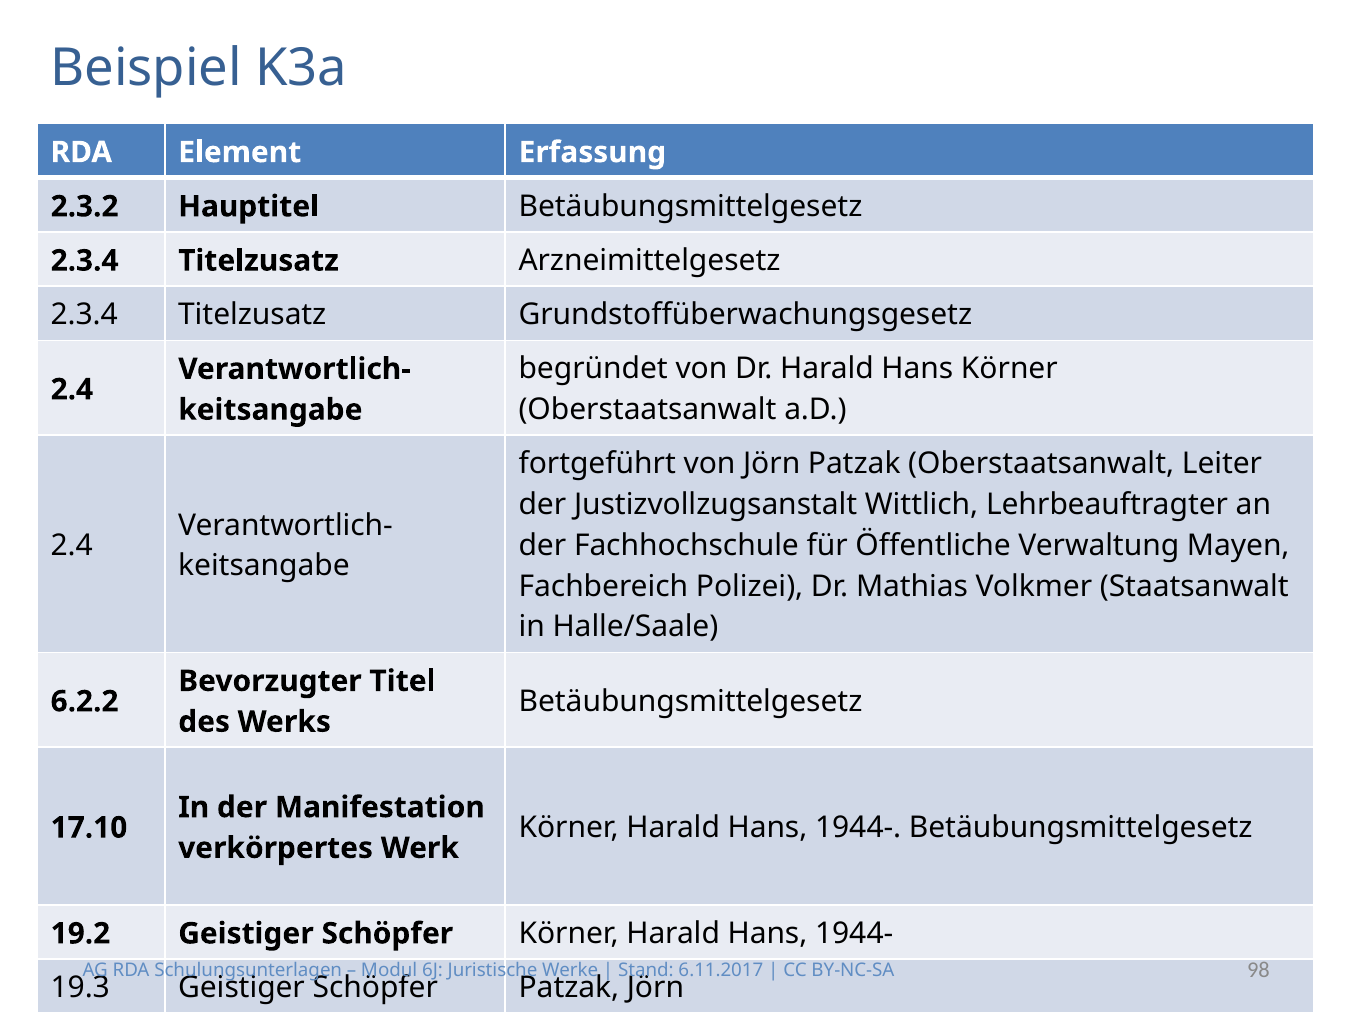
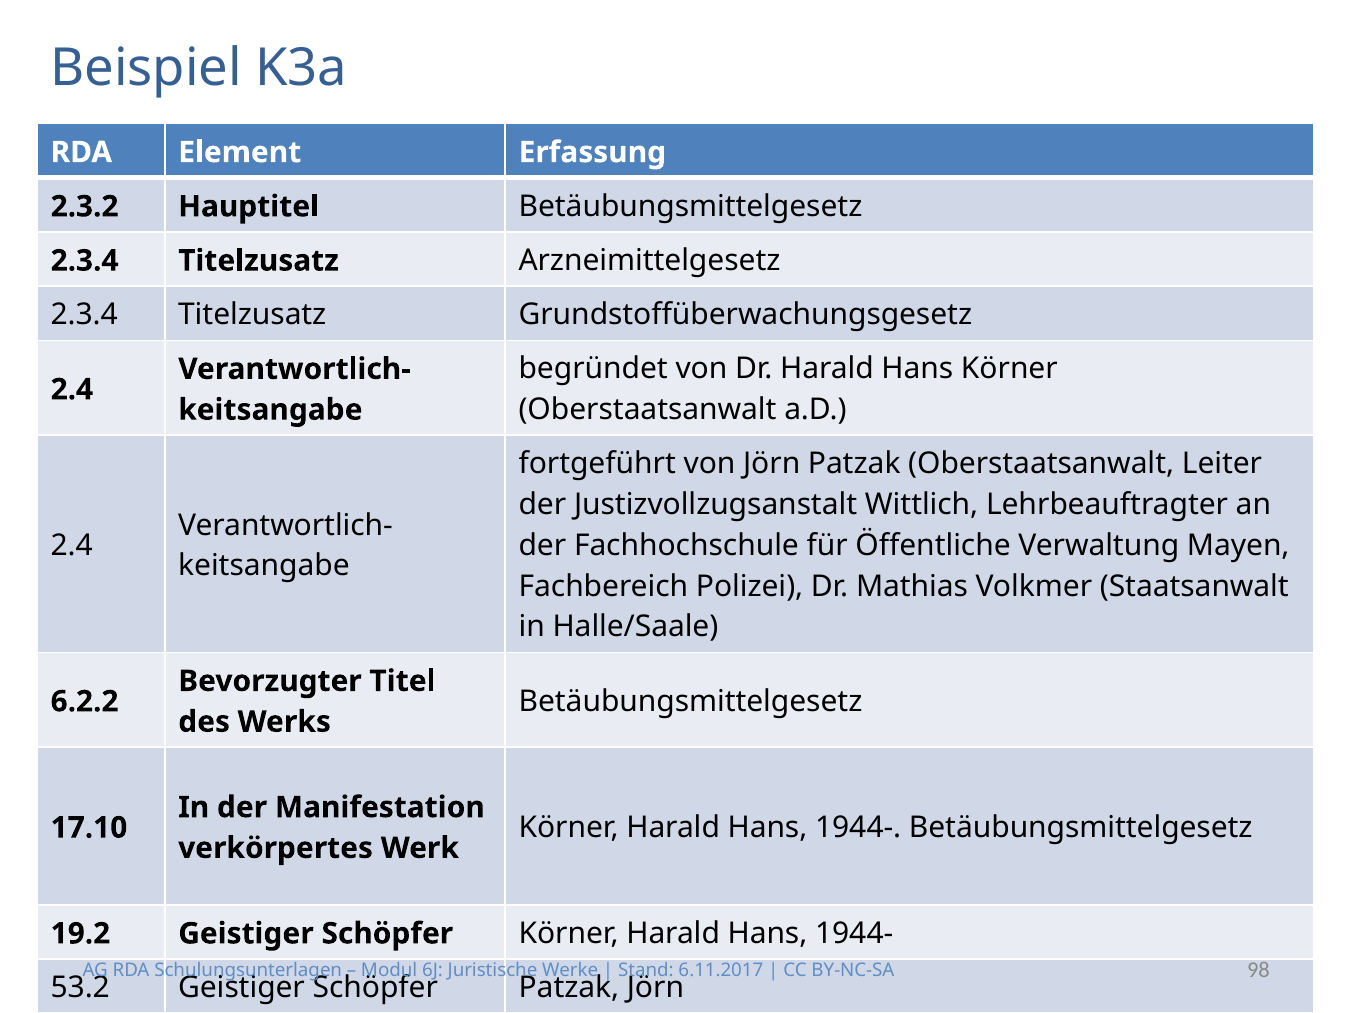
19.3: 19.3 -> 53.2 (80, 988)
